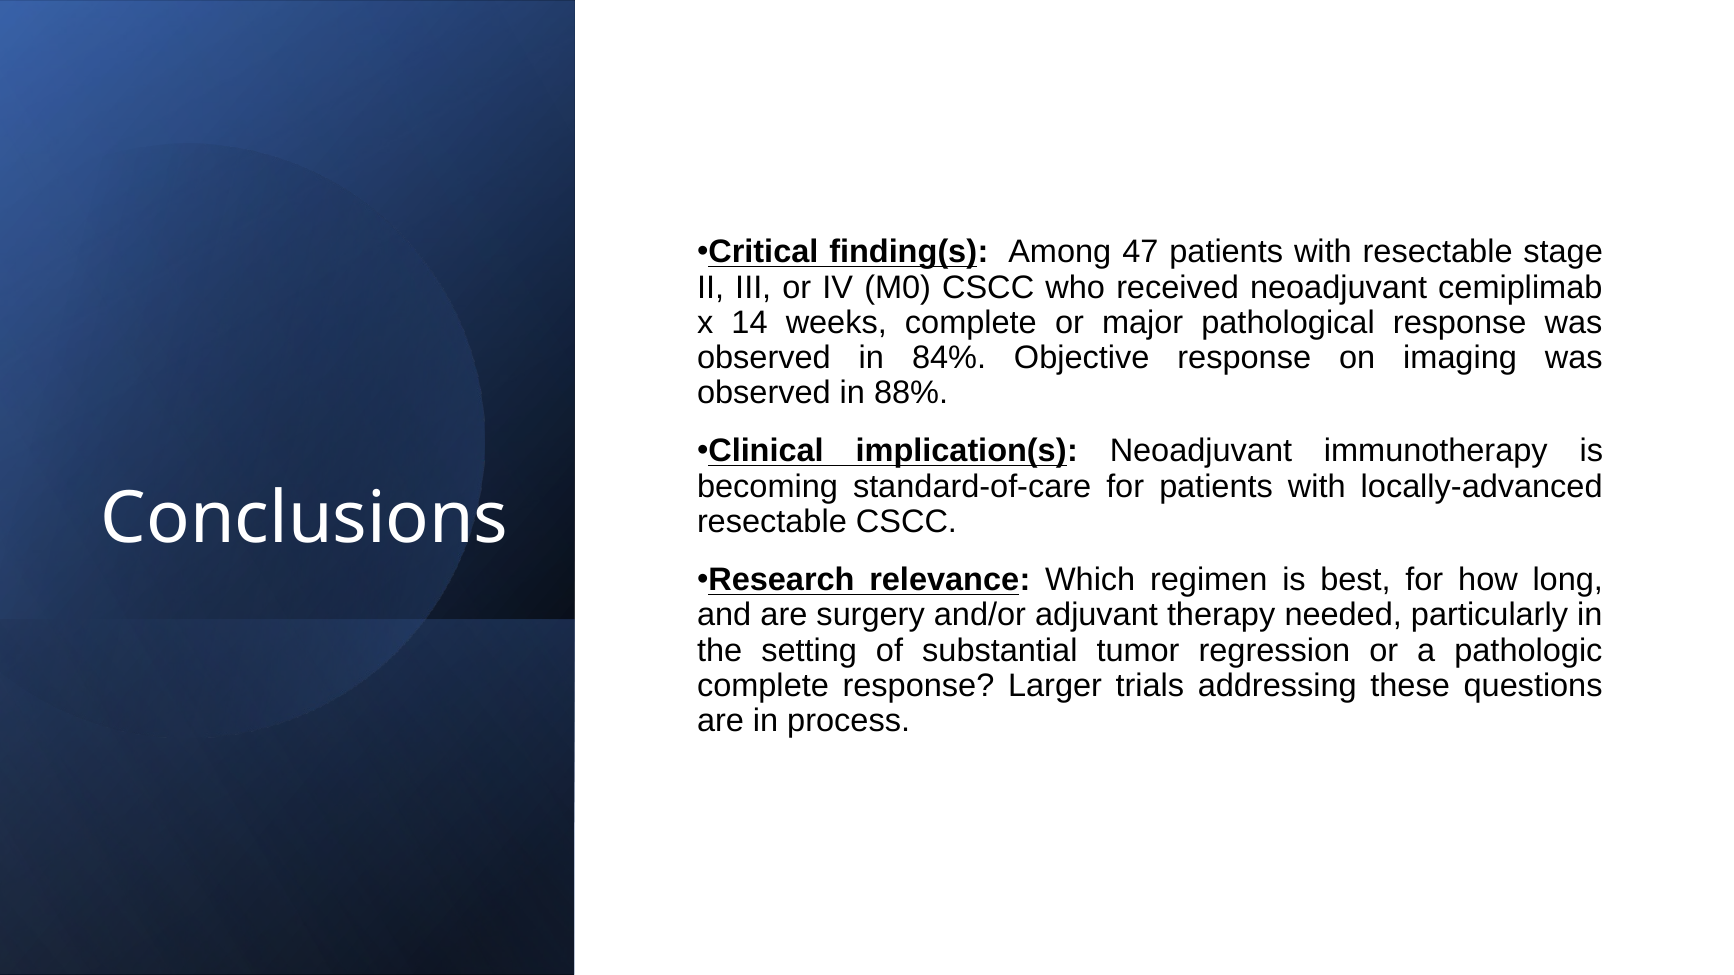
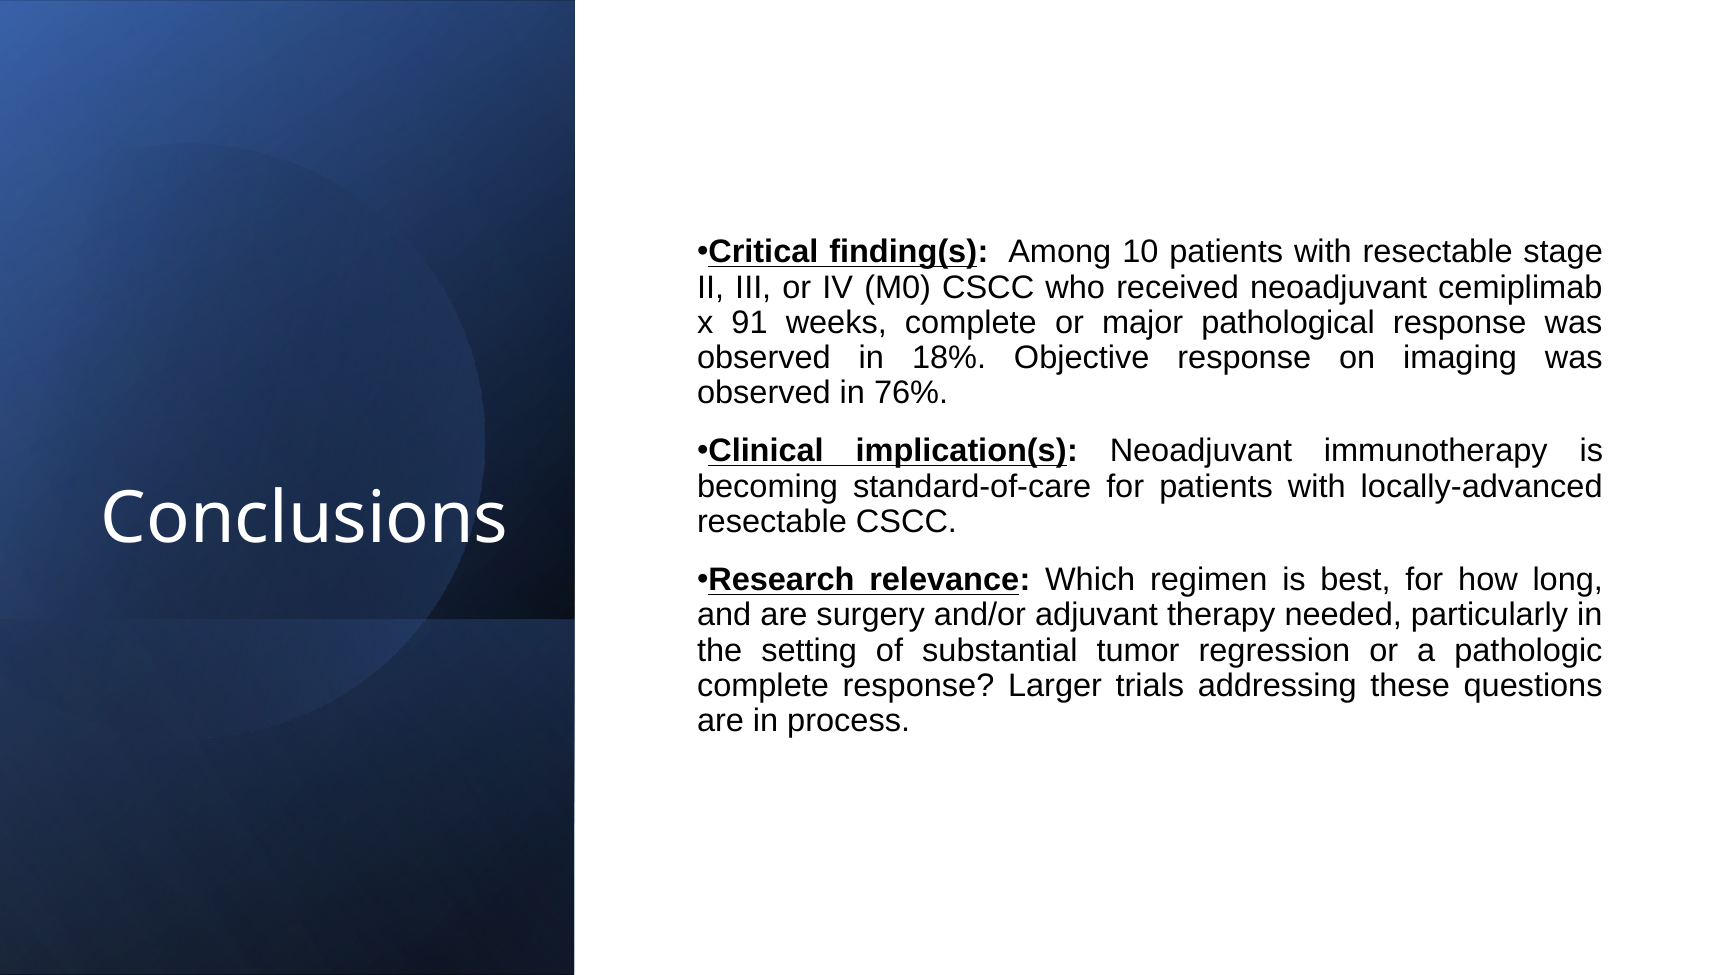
47: 47 -> 10 (1140, 252)
14: 14 -> 91 (749, 323)
84%: 84% -> 18% (949, 358)
88%: 88% -> 76% (911, 393)
